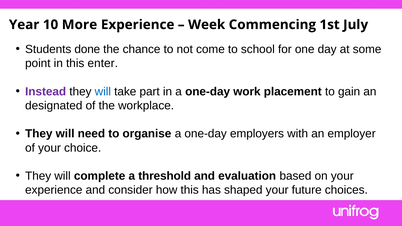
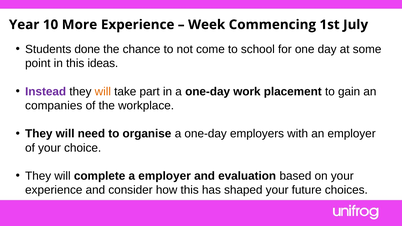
enter: enter -> ideas (103, 63)
will colour: blue -> orange (103, 92)
designated: designated -> companies (54, 106)
a threshold: threshold -> employer (165, 176)
